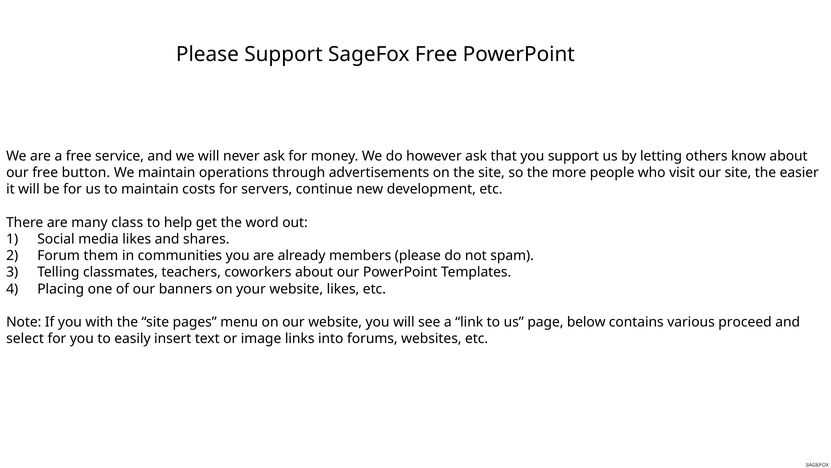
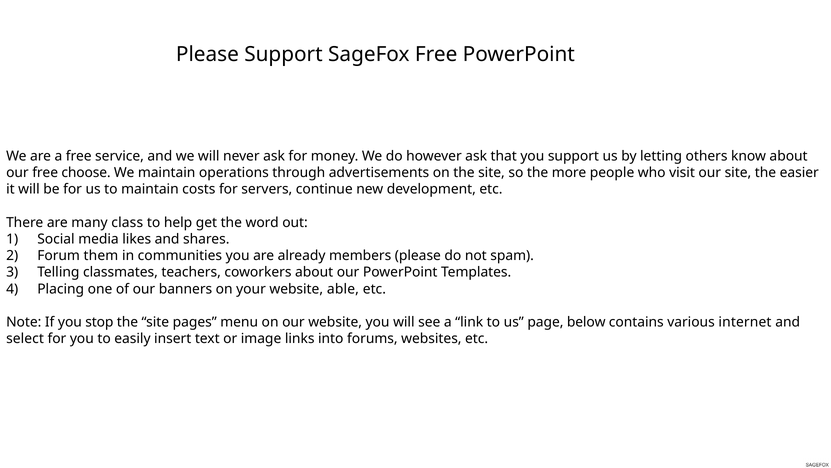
button: button -> choose (86, 172)
website likes: likes -> able (343, 289)
with: with -> stop (99, 322)
proceed: proceed -> internet (745, 322)
